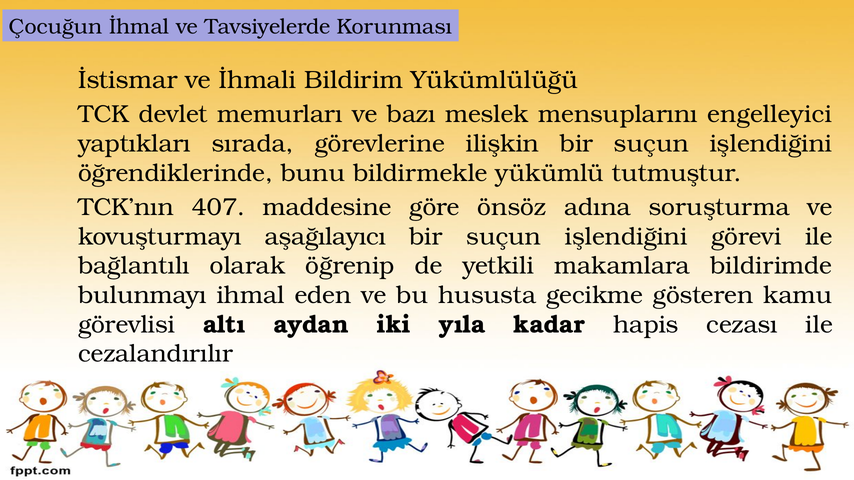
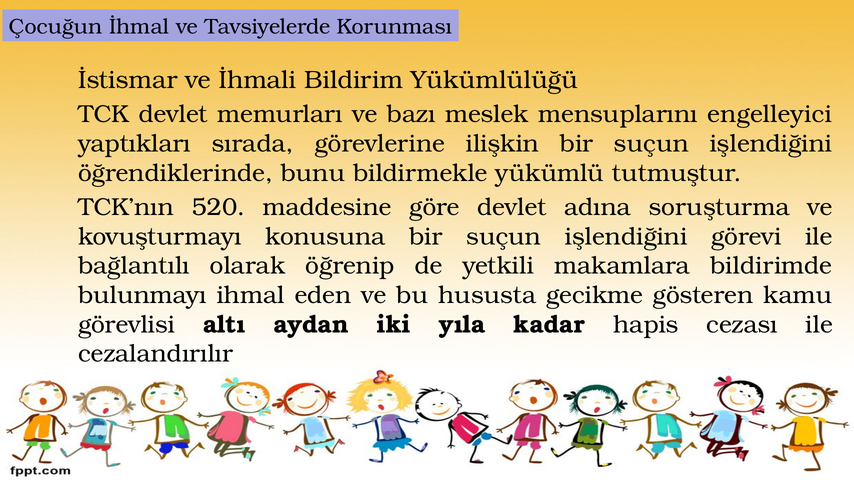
407: 407 -> 520 (218, 207)
göre önsöz: önsöz -> devlet (512, 207)
aşağılayıcı: aşağılayıcı -> konusuna (326, 237)
